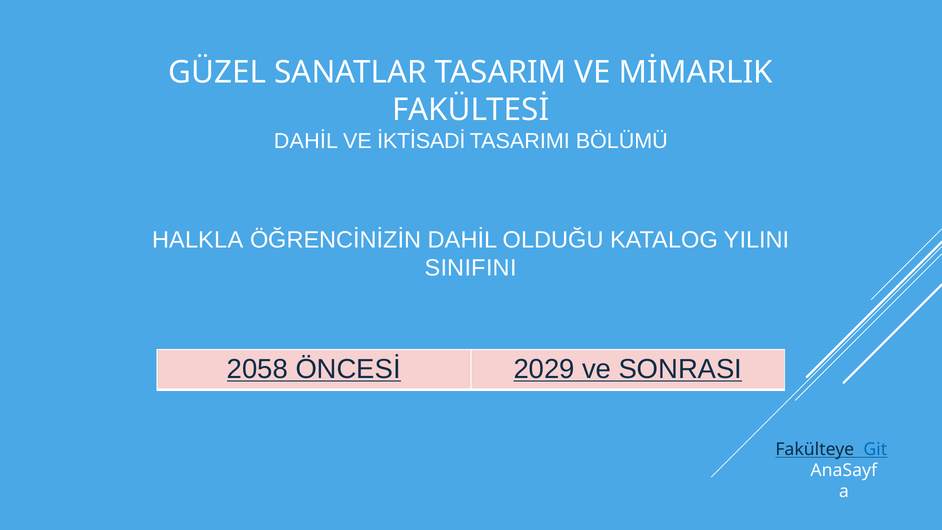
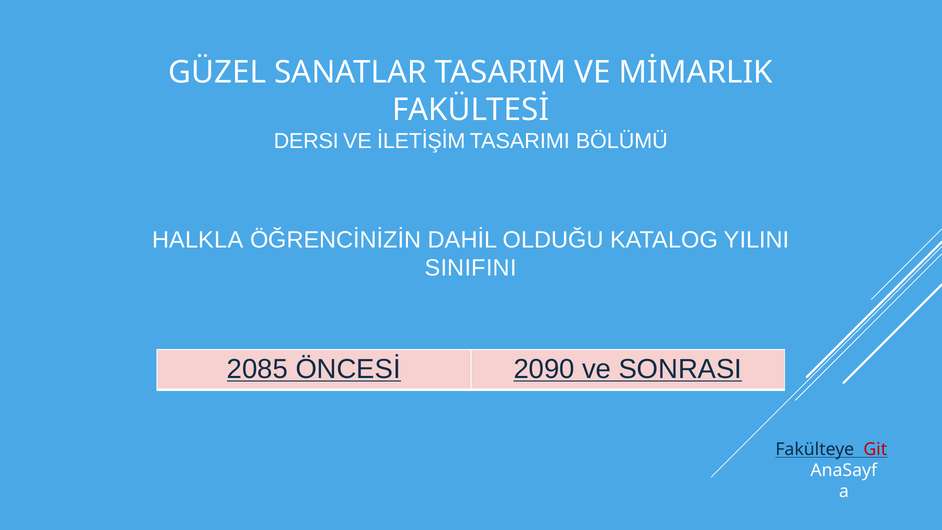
DAHİL: DAHİL -> DERSI (306, 141)
İKTİSADİ: İKTİSADİ -> İLETİŞİM (421, 141)
2058: 2058 -> 2085 (257, 369)
2029: 2029 -> 2090 (544, 369)
Git colour: blue -> red (875, 449)
